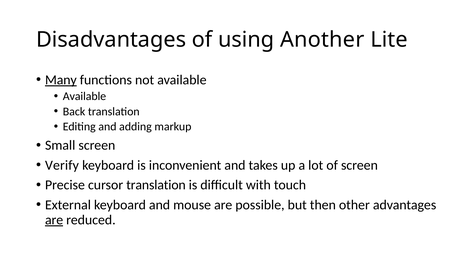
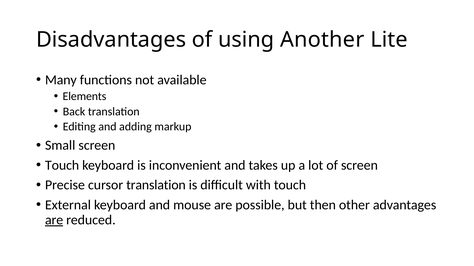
Many underline: present -> none (61, 80)
Available: Available -> Elements (84, 96)
Verify: Verify -> Touch (62, 166)
